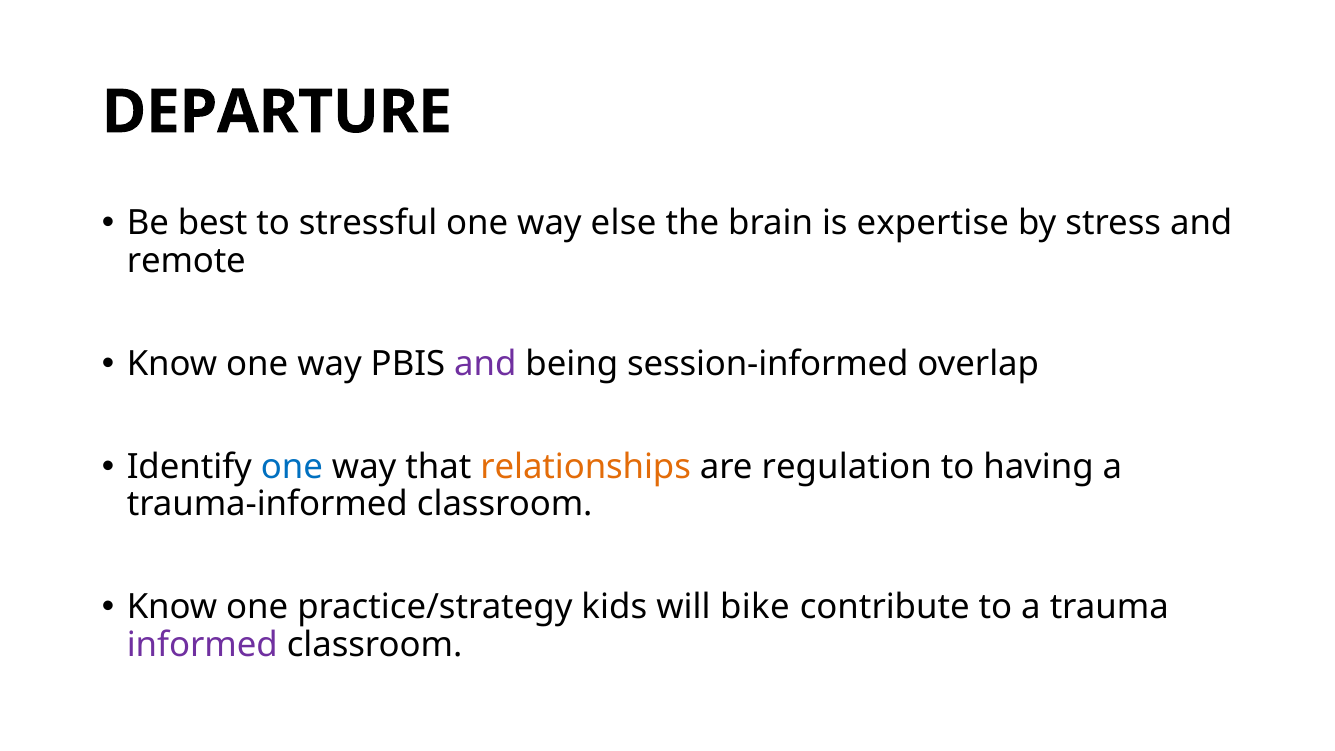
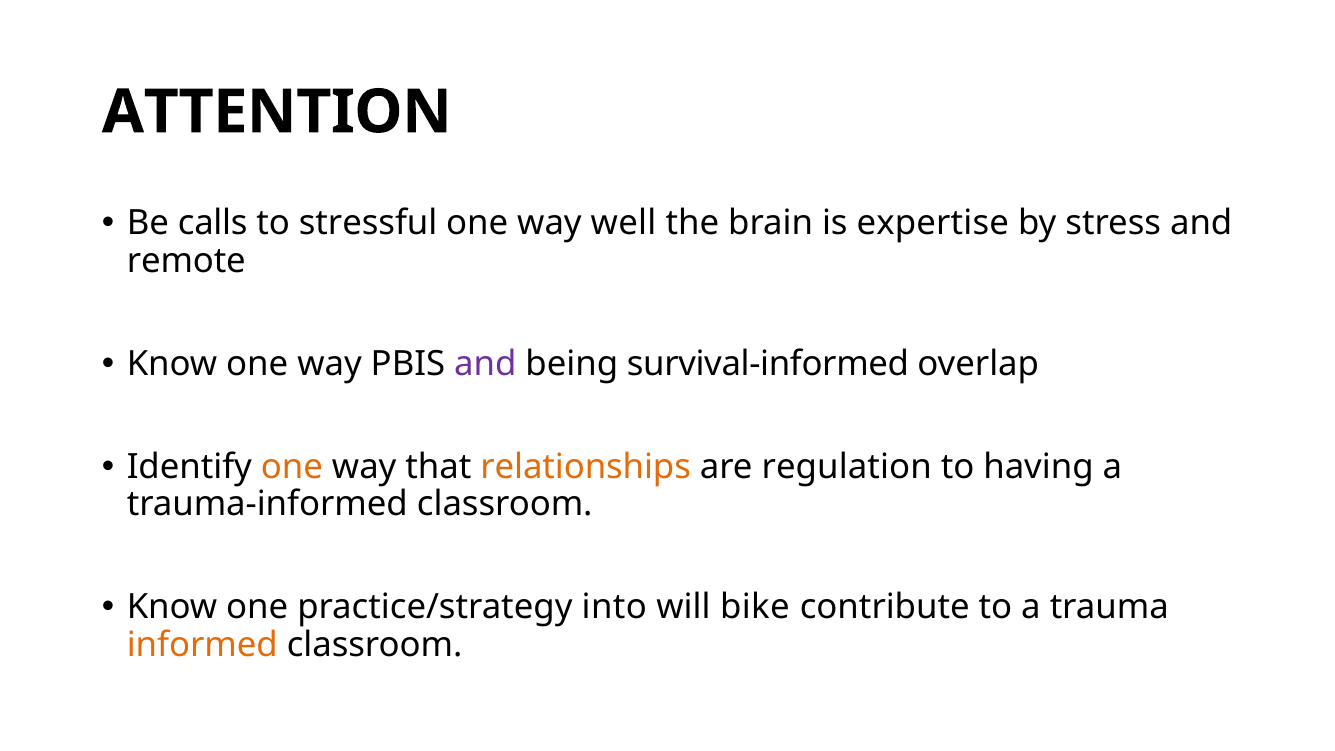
DEPARTURE: DEPARTURE -> ATTENTION (277, 112)
best: best -> calls (213, 223)
else: else -> well (624, 223)
session-informed: session-informed -> survival-informed (768, 364)
one colour: blue -> orange (292, 467)
kids: kids -> into (614, 607)
informed colour: purple -> orange (202, 645)
